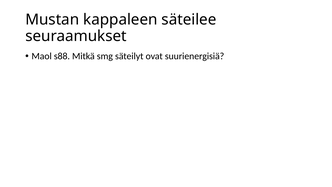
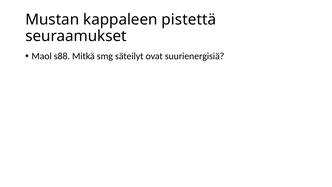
säteilee: säteilee -> pistettä (189, 20)
